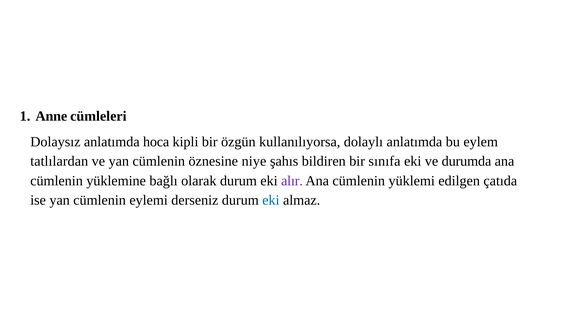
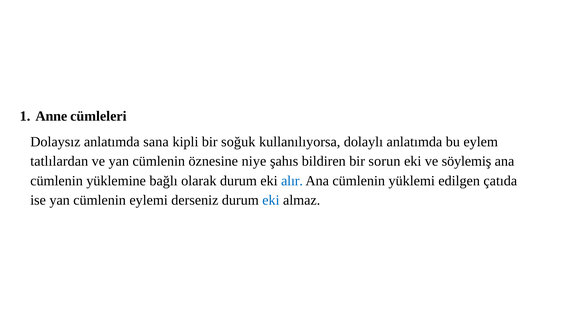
hoca: hoca -> sana (156, 142)
özgün: özgün -> soğuk (238, 142)
sınıfa: sınıfa -> sorun (384, 161)
durumda: durumda -> söylemiş (466, 161)
alır colour: purple -> blue (292, 181)
